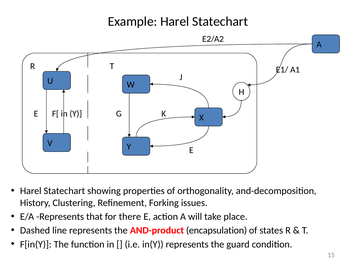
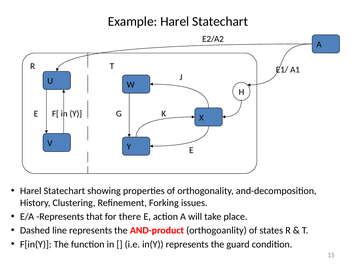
encapsulation: encapsulation -> orthogoanlity (216, 230)
